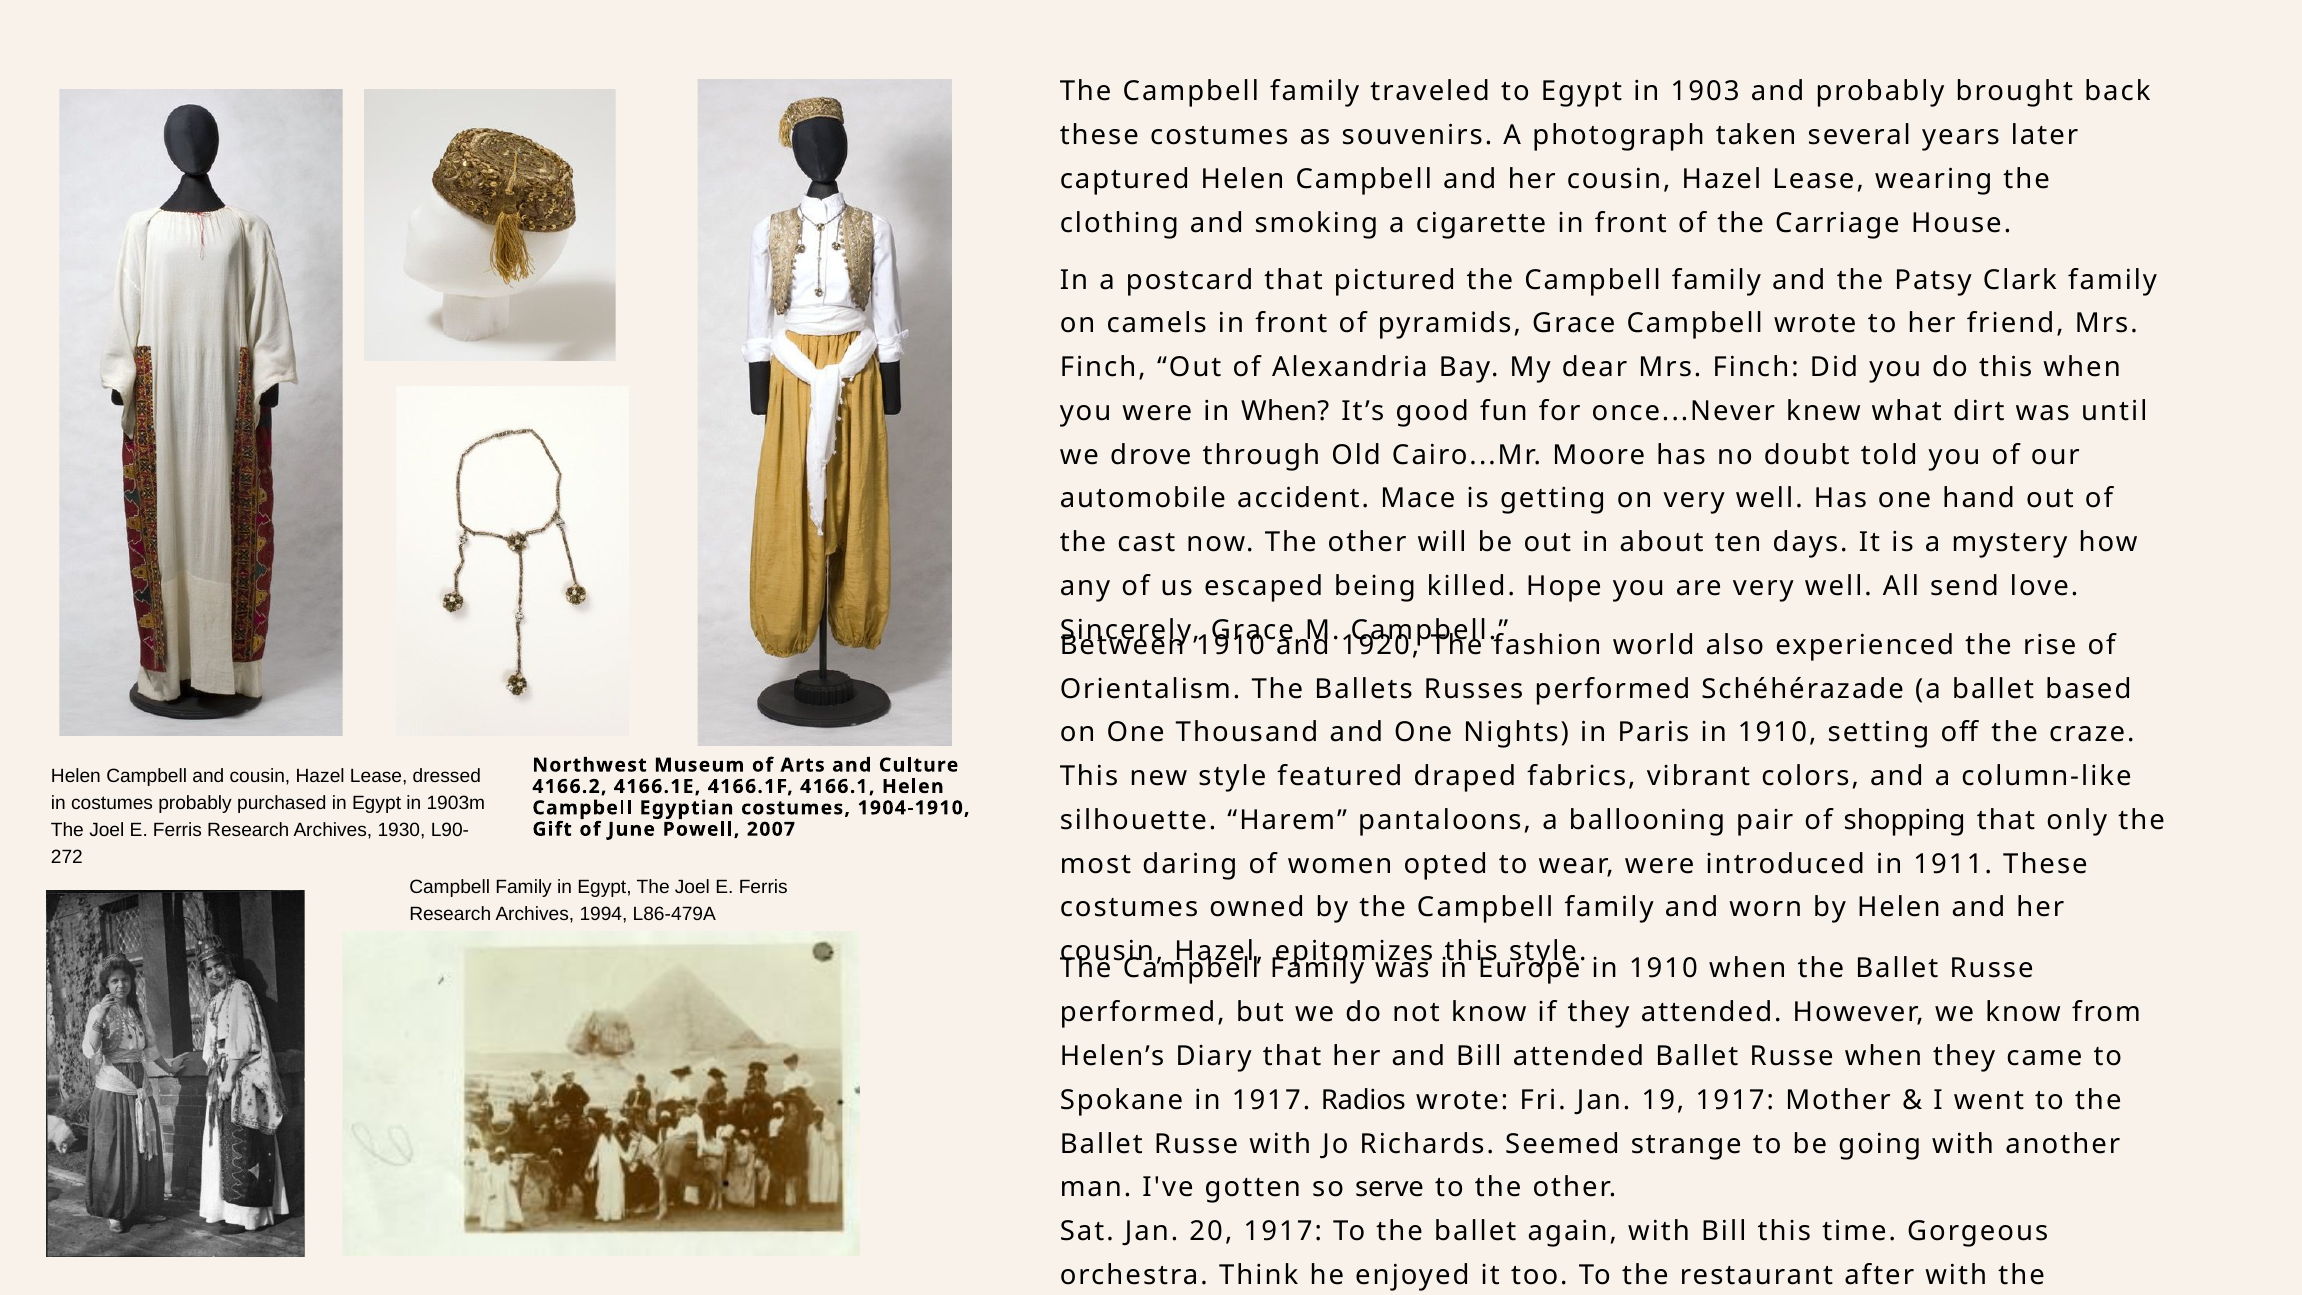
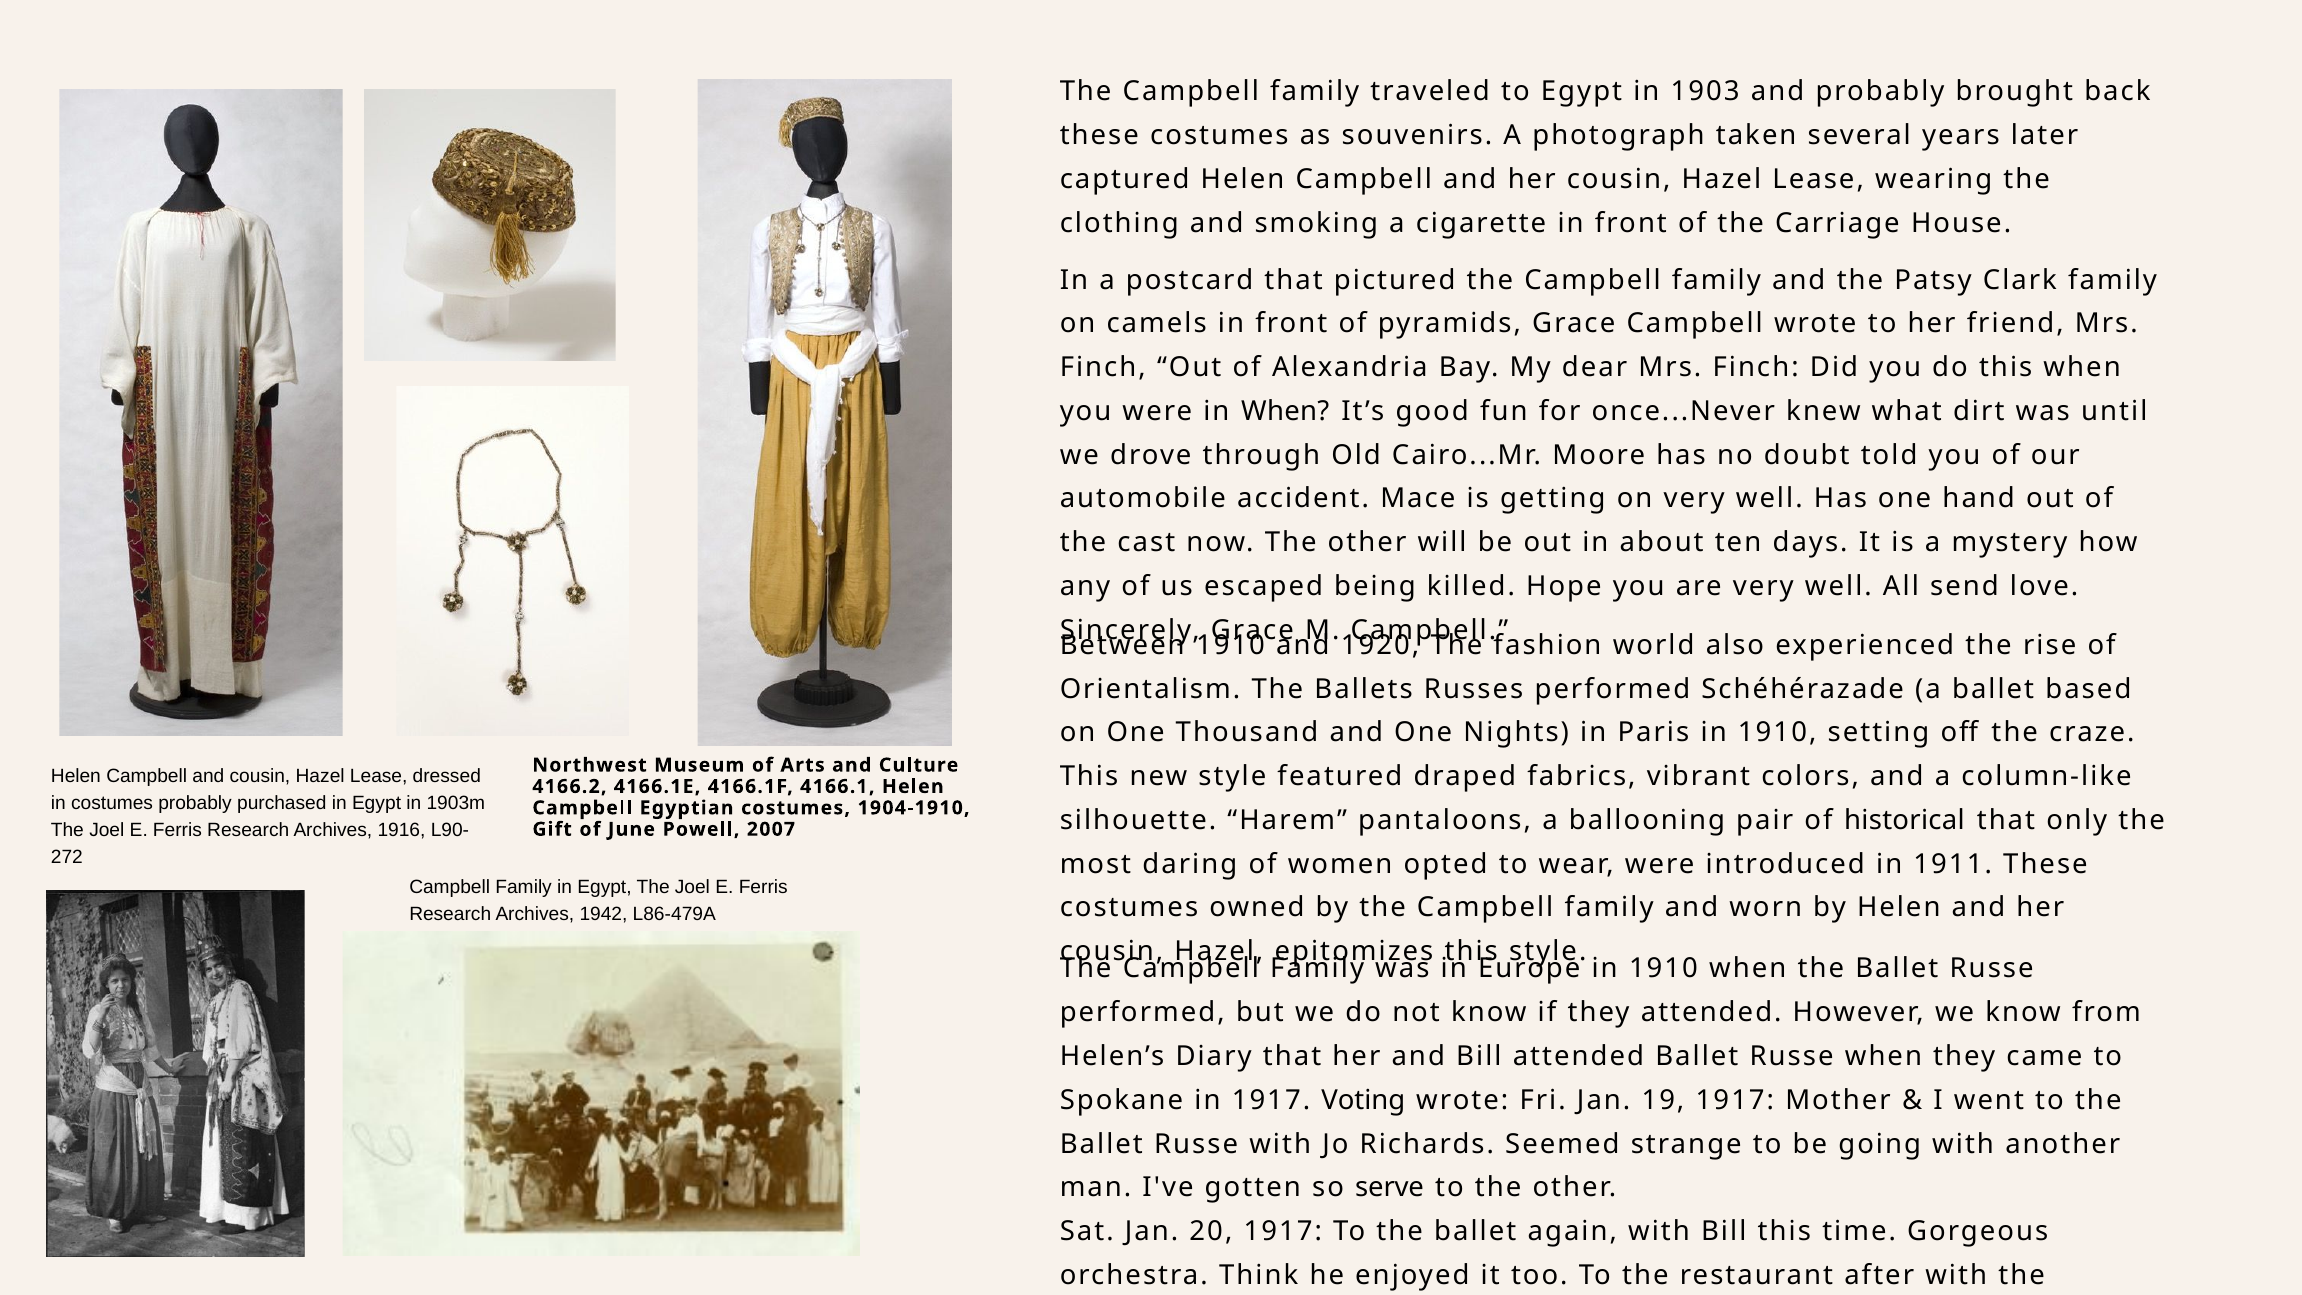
shopping: shopping -> historical (1904, 820)
1930: 1930 -> 1916 (401, 830)
1994: 1994 -> 1942 (603, 914)
Radios: Radios -> Voting (1363, 1100)
